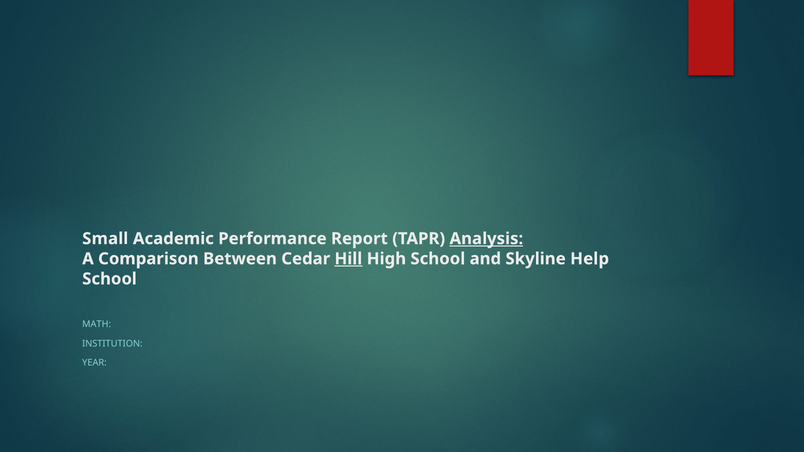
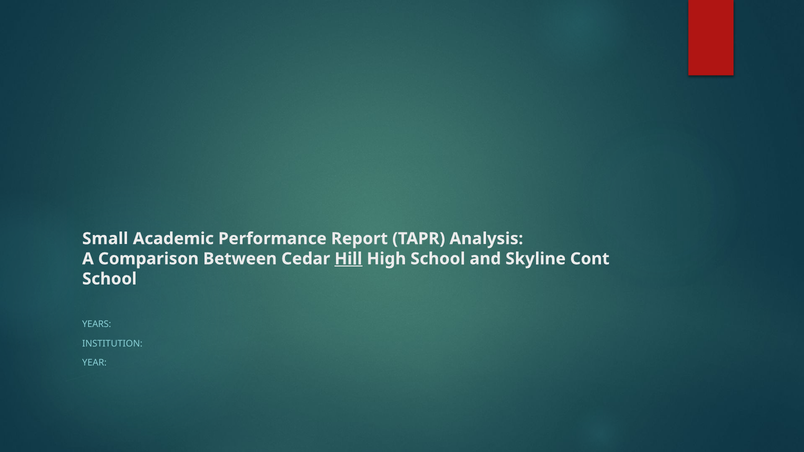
Analysis underline: present -> none (486, 239)
Help: Help -> Cont (590, 259)
MATH: MATH -> YEARS (97, 324)
